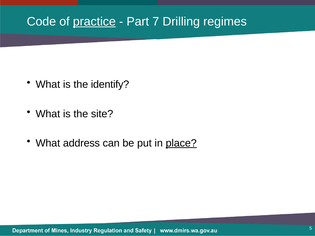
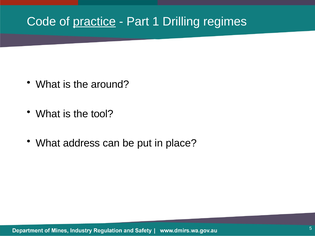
7: 7 -> 1 (156, 22)
identify: identify -> around (110, 85)
site: site -> tool (102, 114)
place underline: present -> none (181, 143)
